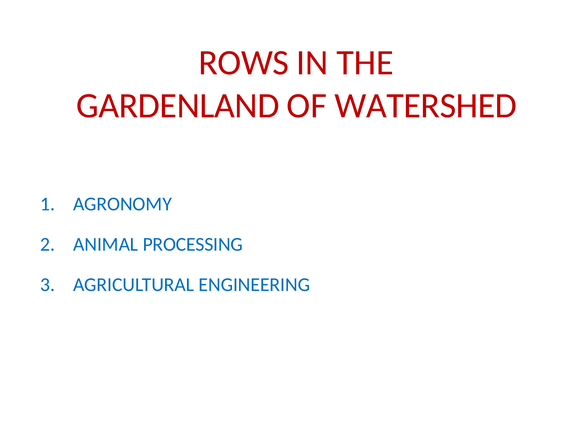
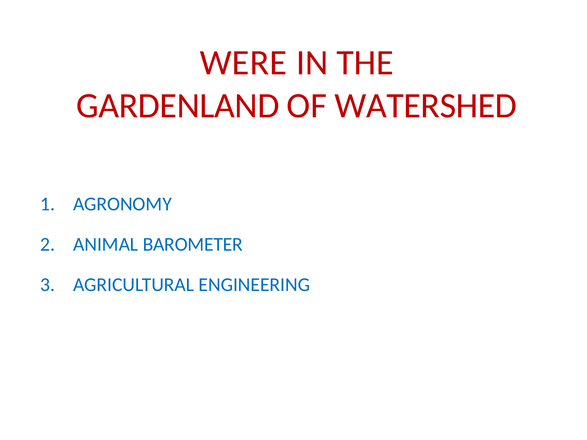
ROWS: ROWS -> WERE (243, 63)
PROCESSING: PROCESSING -> BAROMETER (193, 245)
